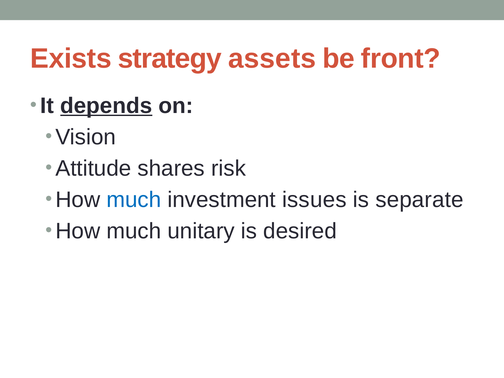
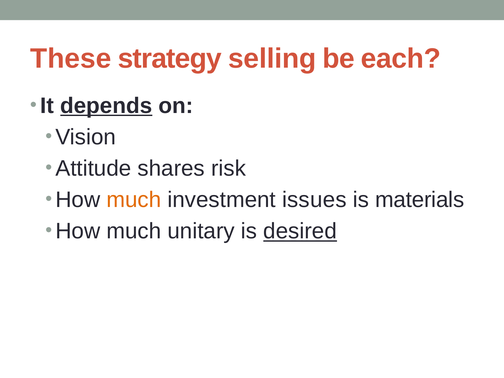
Exists: Exists -> These (71, 59)
assets: assets -> selling (272, 59)
front: front -> each (401, 59)
much colour: blue -> orange (134, 200)
separate: separate -> materials (420, 200)
desired underline: none -> present (300, 231)
